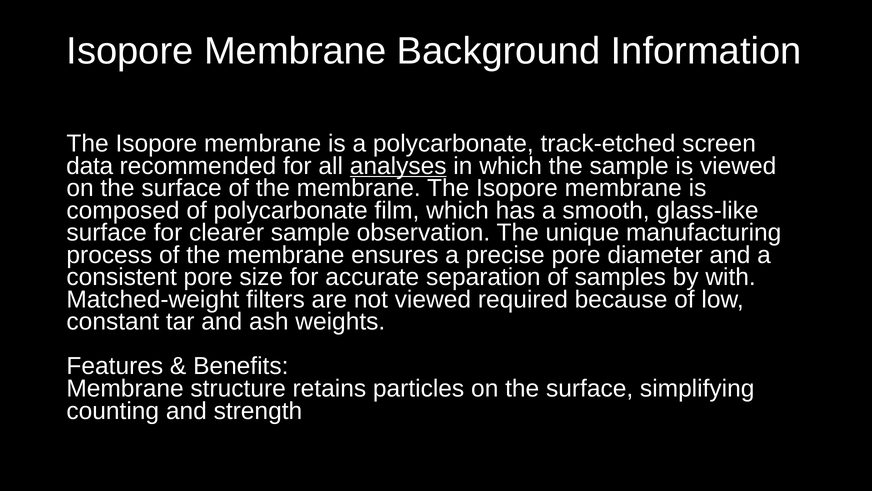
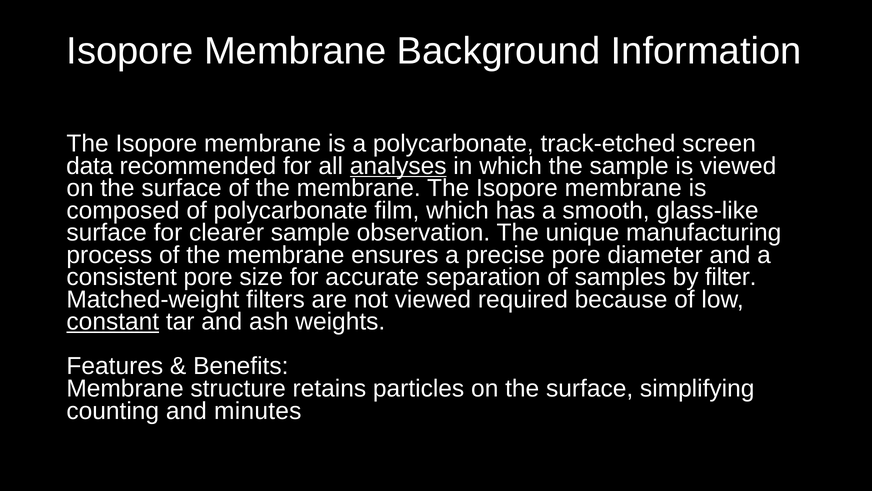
with: with -> filter (731, 277)
constant underline: none -> present (113, 321)
strength: strength -> minutes (258, 410)
